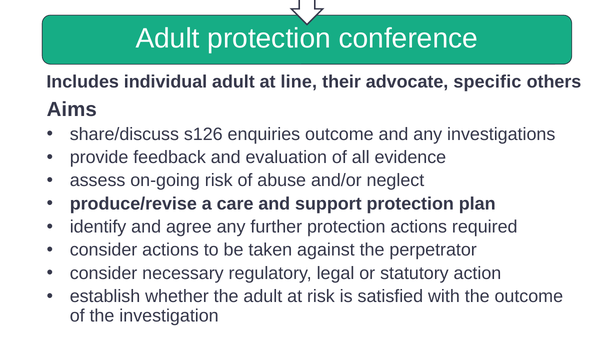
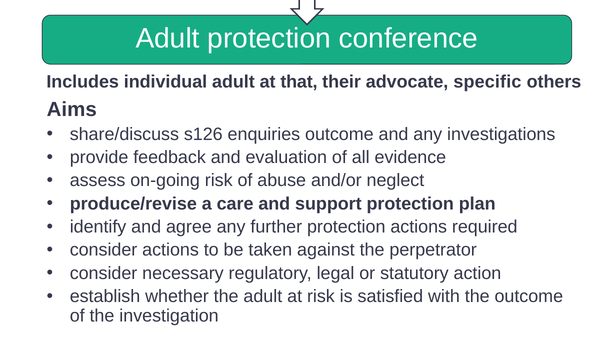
line: line -> that (299, 82)
